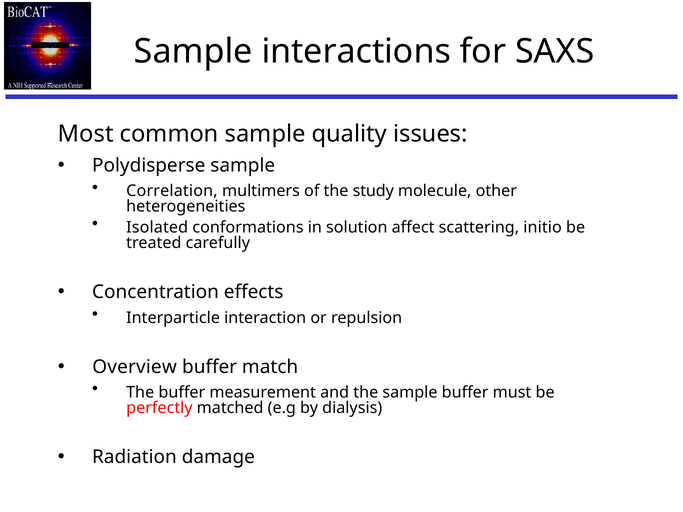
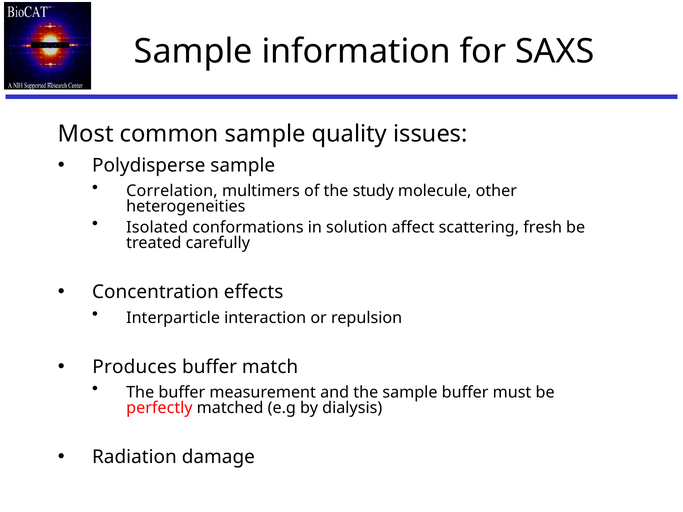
interactions: interactions -> information (356, 52)
initio: initio -> fresh (543, 228)
Overview: Overview -> Produces (135, 367)
